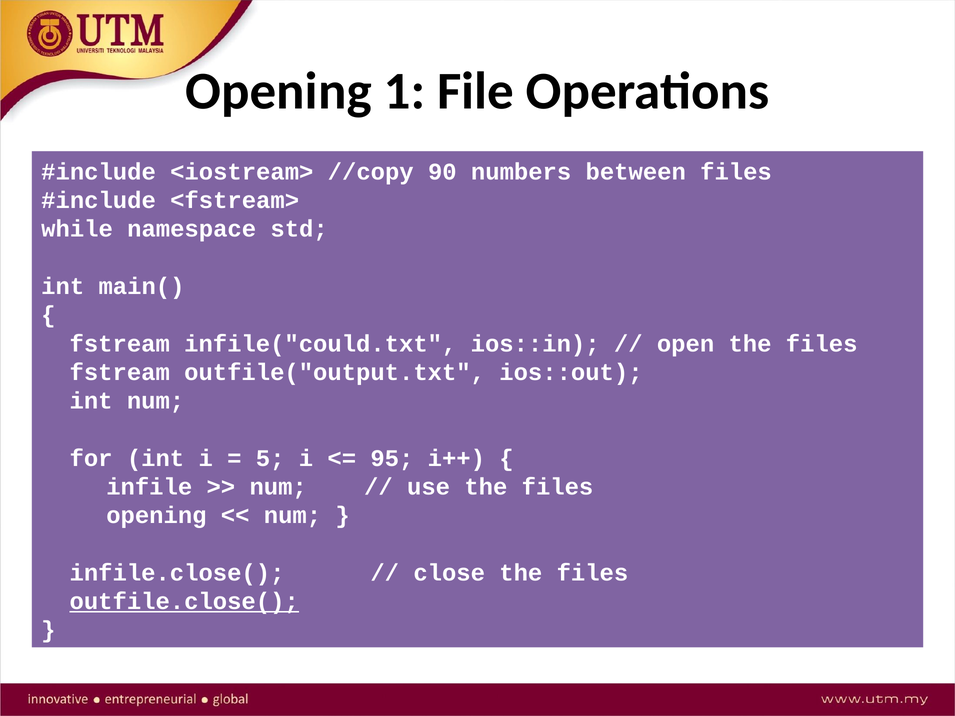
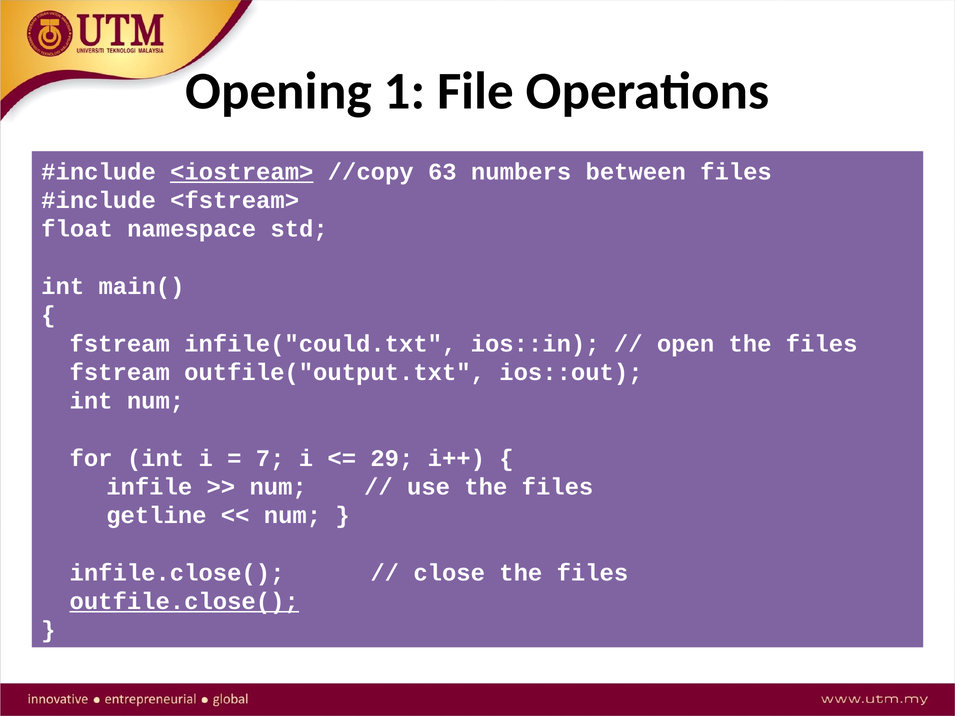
<iostream> underline: none -> present (242, 172)
90: 90 -> 63 (442, 172)
while: while -> float (77, 229)
5: 5 -> 7 (270, 458)
95: 95 -> 29 (392, 458)
opening: opening -> getline (156, 516)
